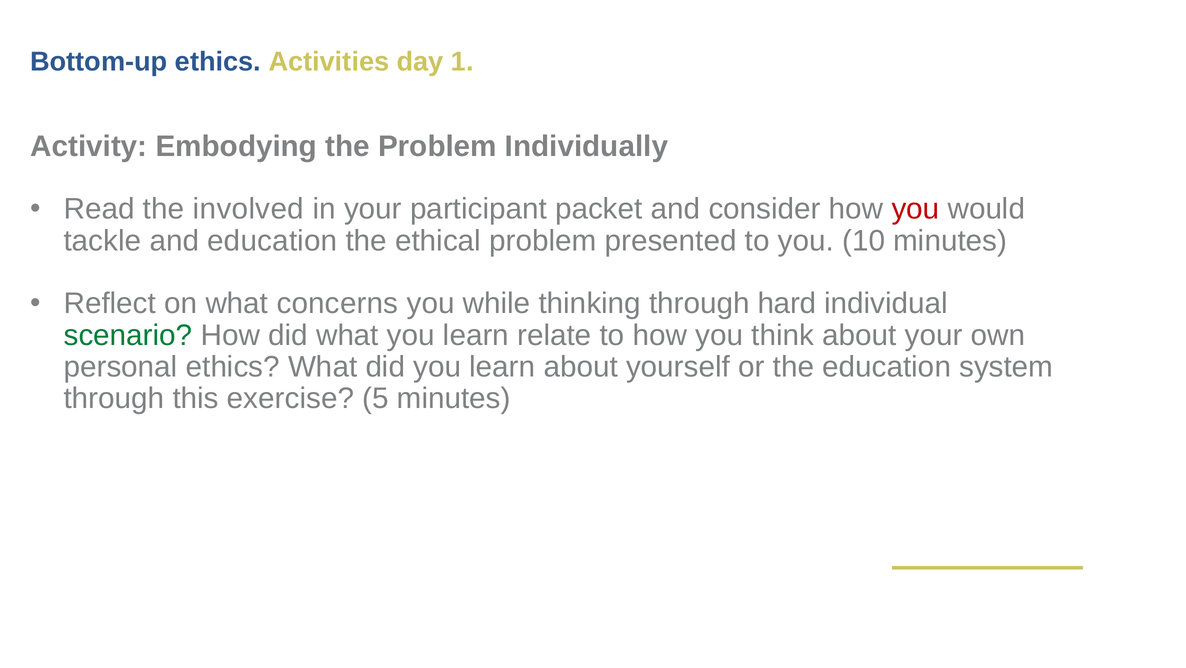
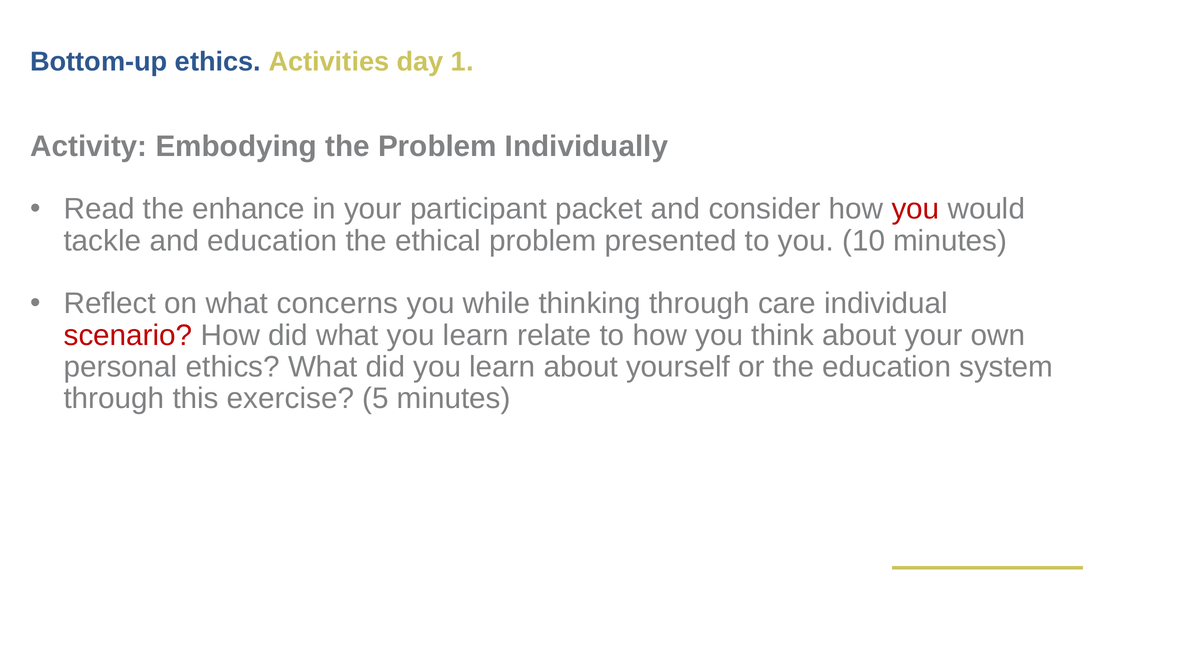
involved: involved -> enhance (249, 209)
hard: hard -> care (787, 303)
scenario colour: green -> red (128, 335)
